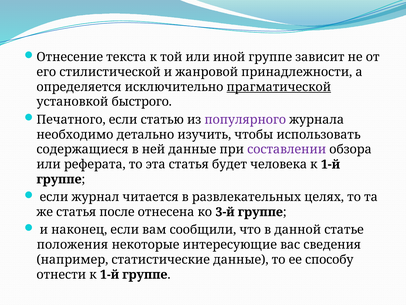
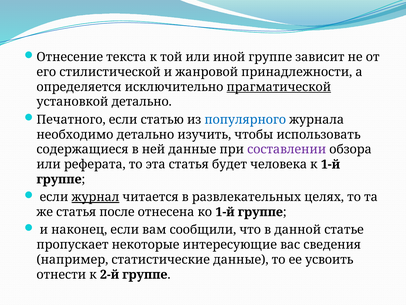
установкой быстрого: быстрого -> детально (142, 102)
популярного colour: purple -> blue (245, 119)
журнал underline: none -> present (95, 197)
ко 3-й: 3-й -> 1-й (225, 212)
положения: положения -> пропускает (72, 244)
способу: способу -> усвоить (329, 259)
отнести к 1-й: 1-й -> 2-й (110, 274)
